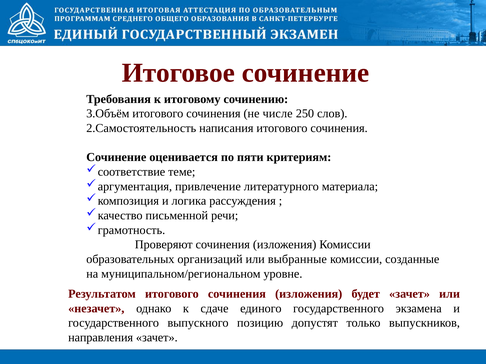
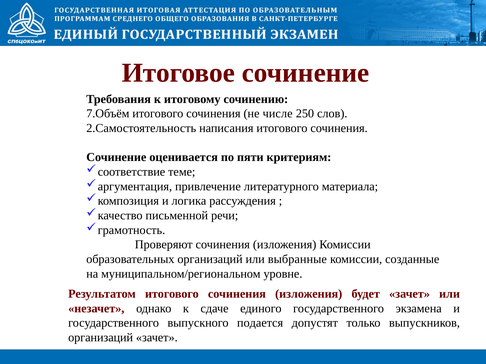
3.Объём: 3.Объём -> 7.Объём (108, 114)
позицию: позицию -> подается (260, 323)
направления: направления -> организаций (101, 338)
